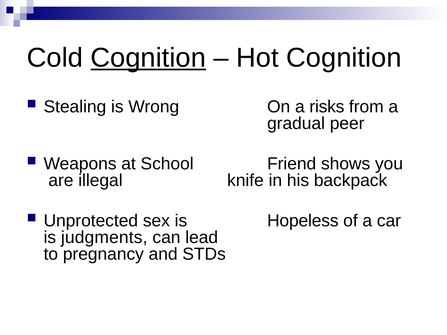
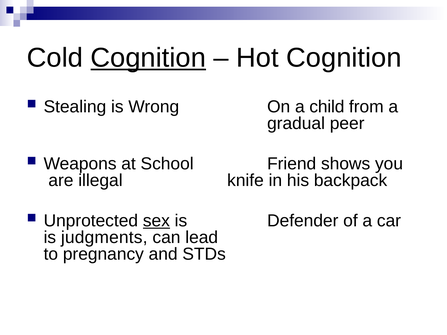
risks: risks -> child (327, 107)
sex underline: none -> present (156, 221)
Hopeless: Hopeless -> Defender (303, 221)
